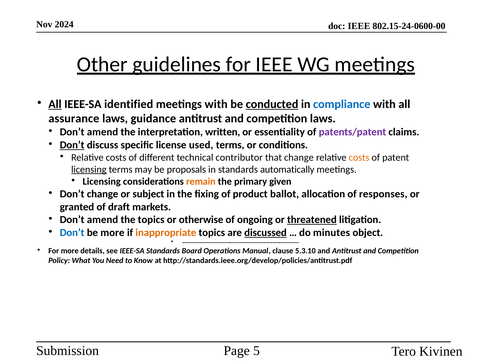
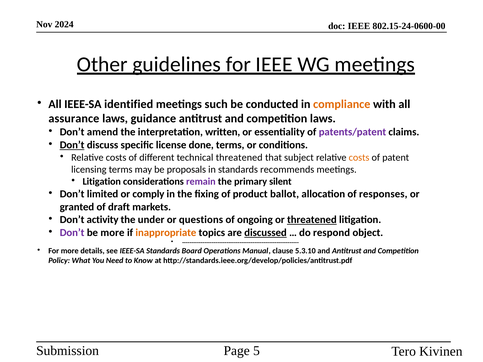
All underline: present -> none (55, 104)
meetings with: with -> such (216, 104)
conducted underline: present -> none (272, 104)
compliance colour: blue -> orange (342, 104)
used: used -> done (201, 145)
technical contributor: contributor -> threatened (239, 157)
that change: change -> subject (299, 157)
licensing underline: present -> none (89, 170)
automatically: automatically -> recommends (287, 170)
Licensing: Licensing -> Litigation (102, 182)
remain colour: orange -> purple (201, 182)
given: given -> silent (280, 182)
Don’t change: change -> limited (103, 194)
subject: subject -> comply (148, 194)
amend: amend -> activity (103, 220)
the topics: topics -> under (151, 220)
otherwise: otherwise -> questions (201, 220)
Don’t colour: blue -> purple (72, 233)
minutes: minutes -> respond (332, 233)
